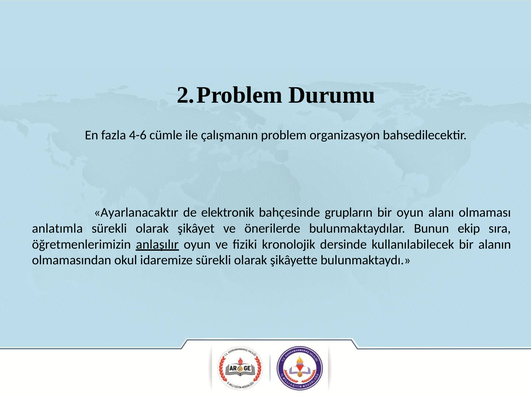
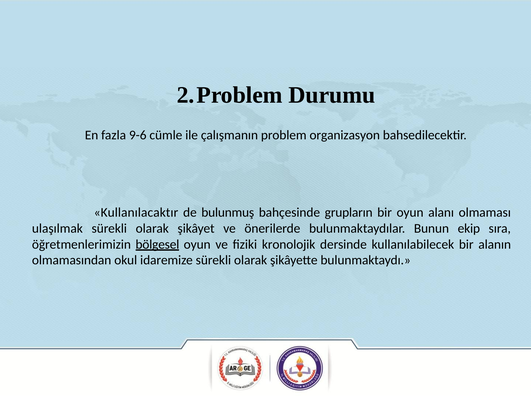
4-6: 4-6 -> 9-6 (138, 135)
Ayarlanacaktır: Ayarlanacaktır -> Kullanılacaktır (136, 213)
elektronik: elektronik -> bulunmuş (228, 213)
anlatımla: anlatımla -> ulaşılmak (57, 229)
anlaşılır: anlaşılır -> bölgesel (157, 244)
